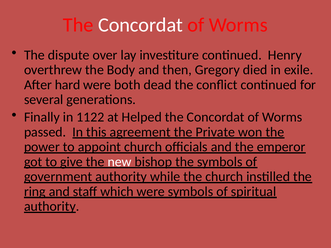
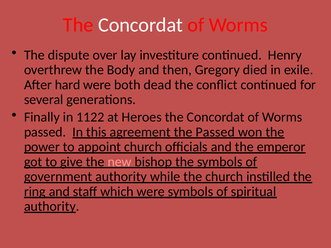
Helped: Helped -> Heroes (142, 117)
the Private: Private -> Passed (215, 132)
new colour: white -> pink (120, 162)
